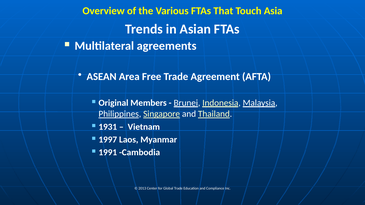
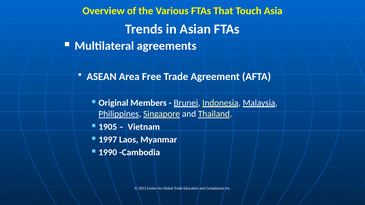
1931: 1931 -> 1905 (108, 127)
1991: 1991 -> 1990 (108, 153)
